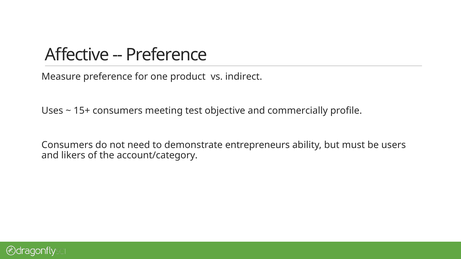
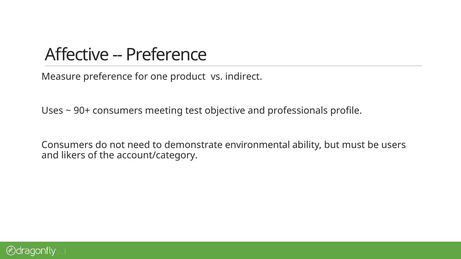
15+: 15+ -> 90+ (82, 111)
commercially: commercially -> professionals (298, 111)
entrepreneurs: entrepreneurs -> environmental (258, 145)
